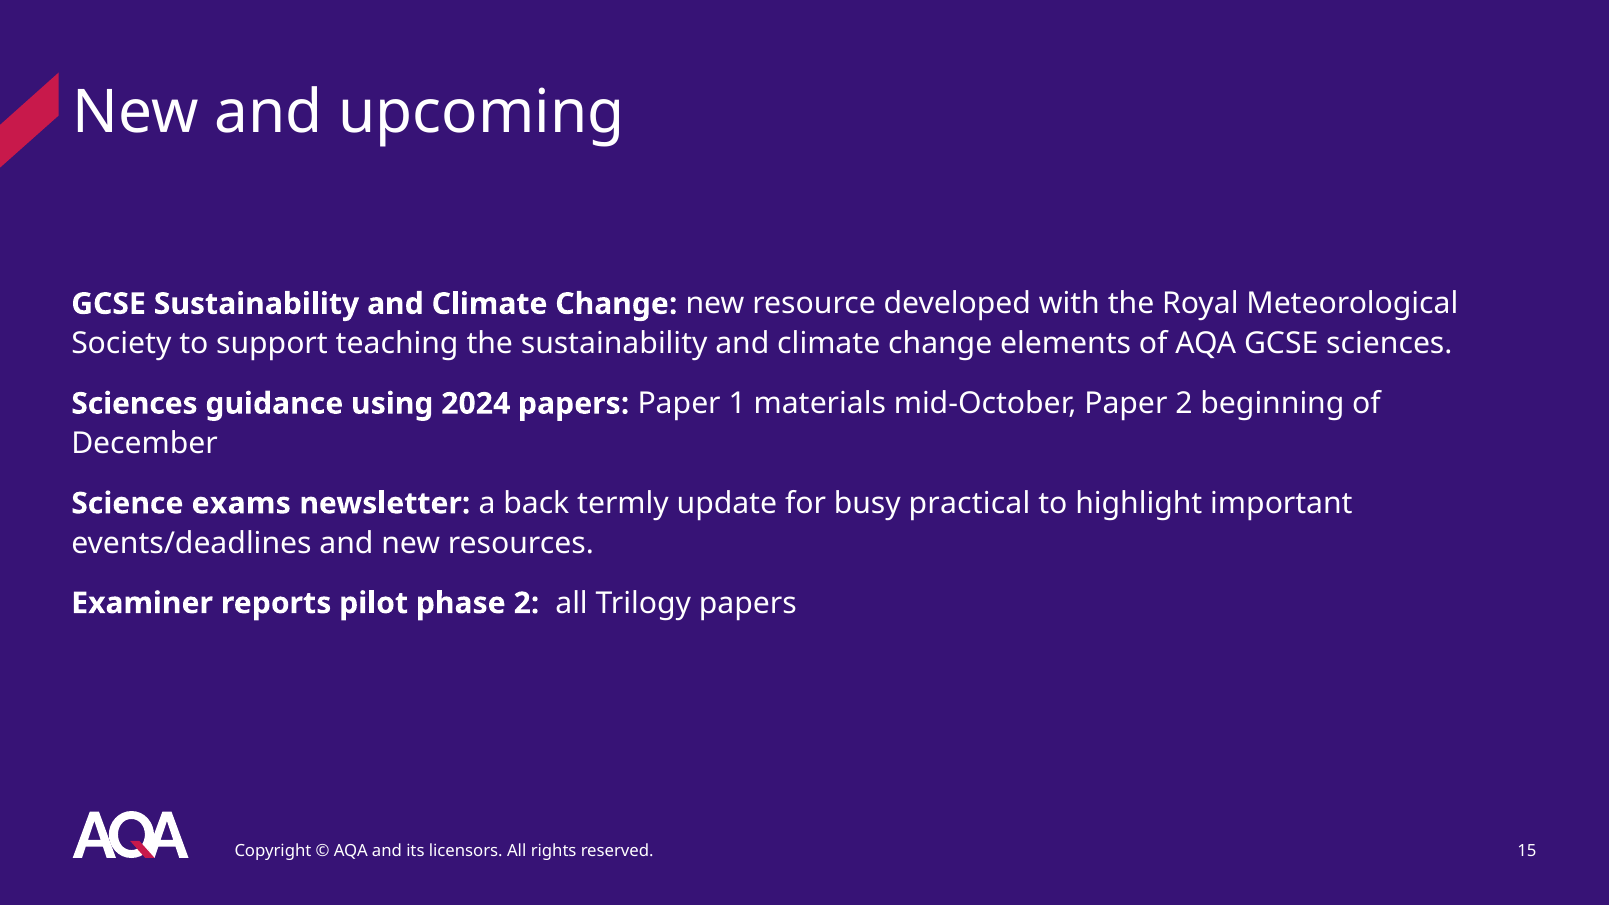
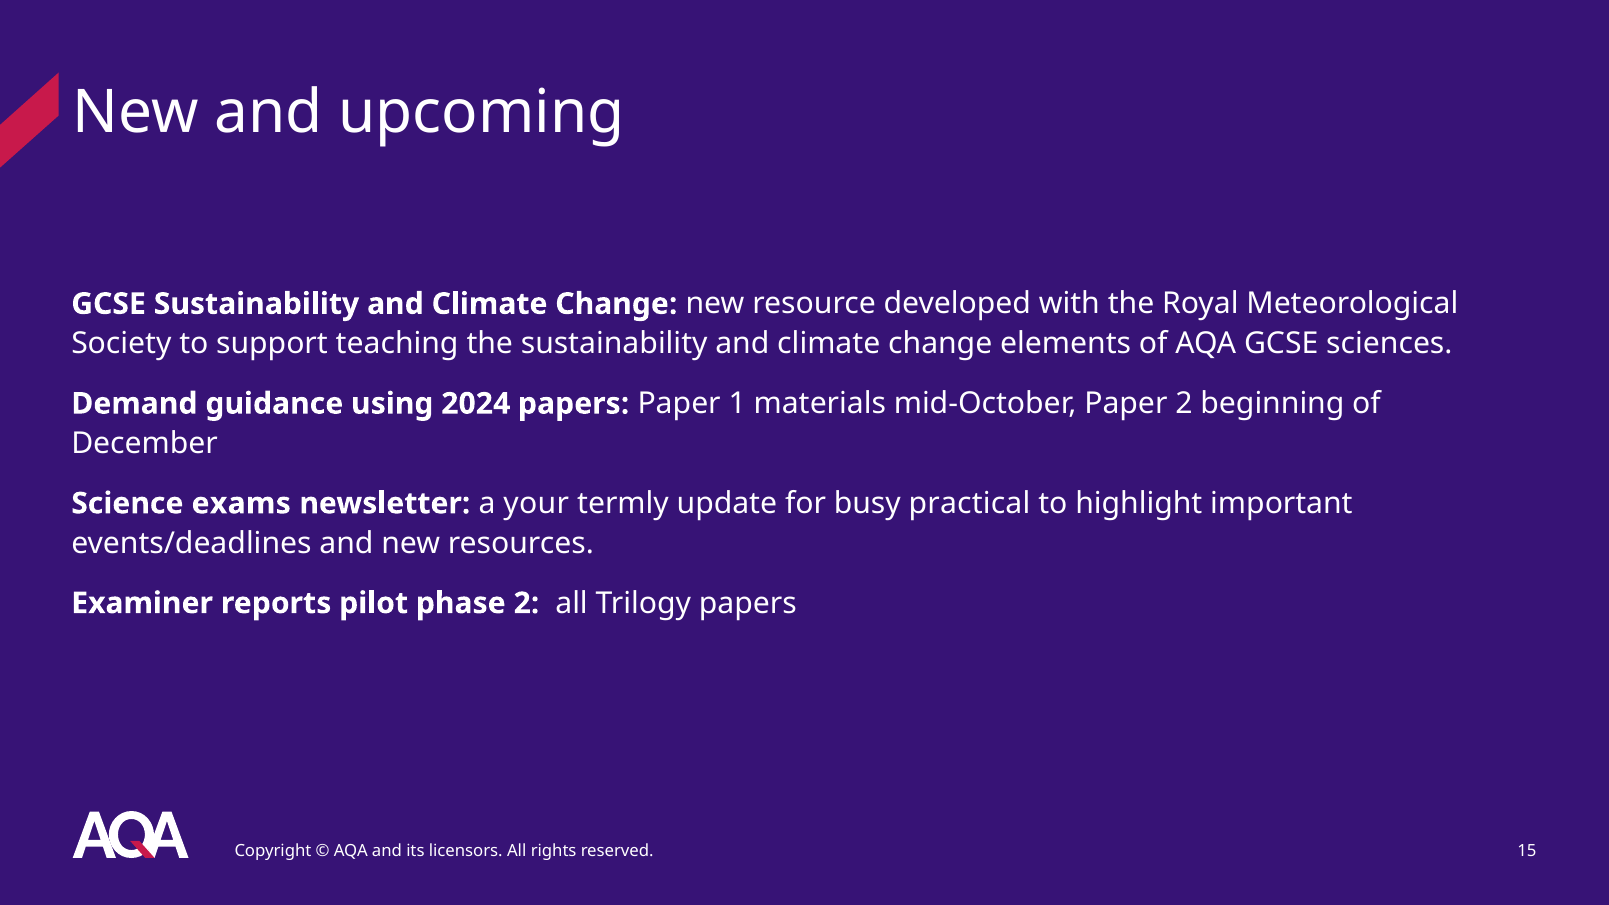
Sciences: Sciences -> Demand (134, 404)
back: back -> your (536, 503)
